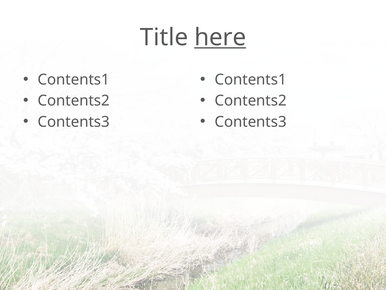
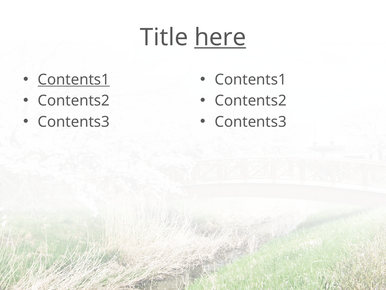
Contents1 underline: none -> present (74, 80)
